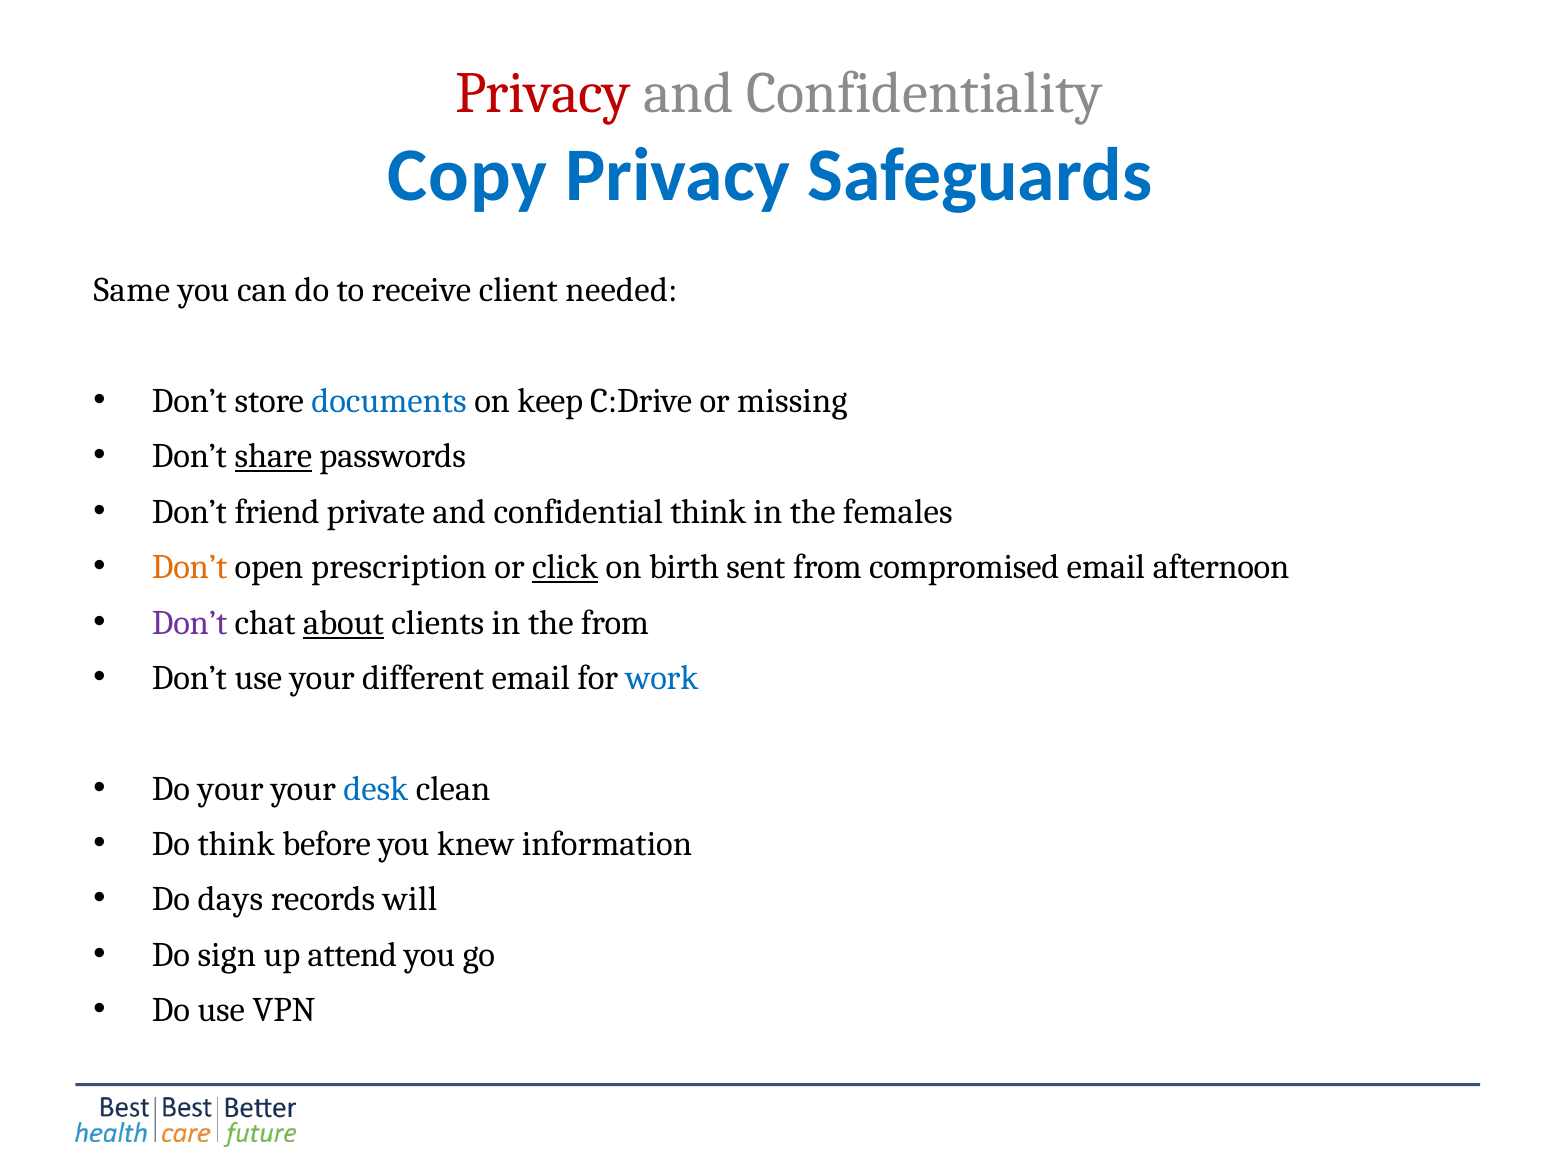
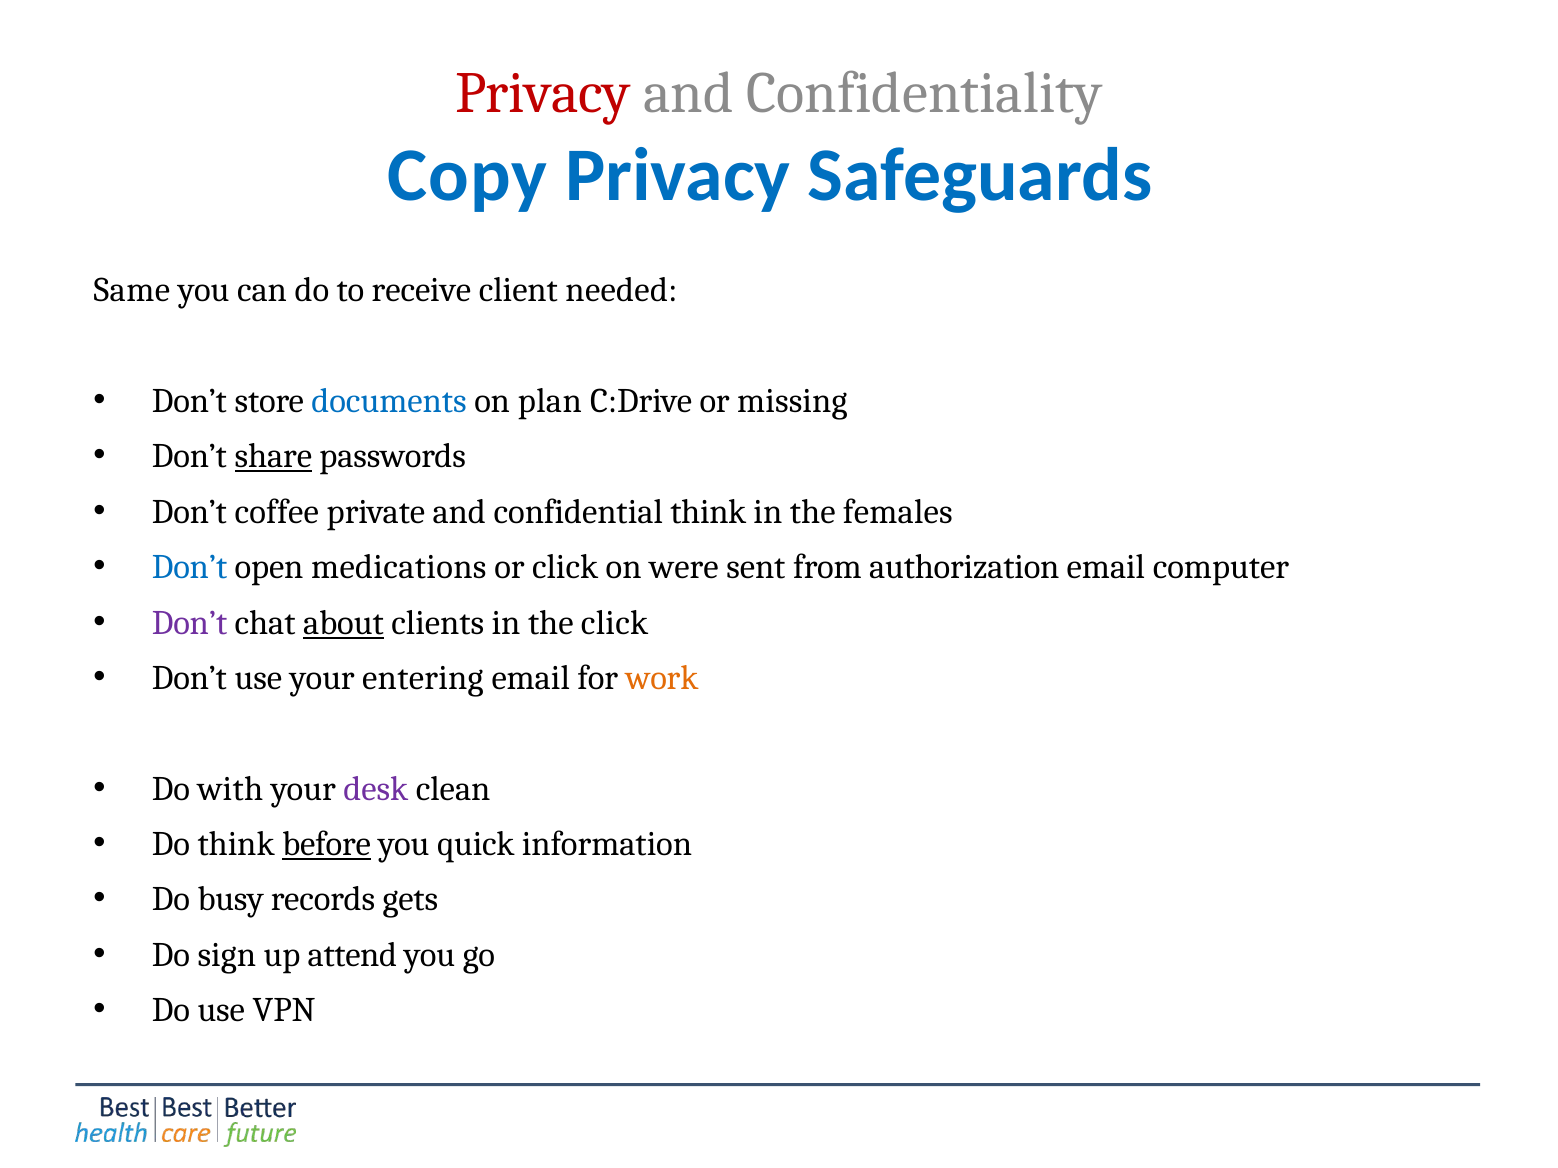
keep: keep -> plan (550, 401)
friend: friend -> coffee (277, 512)
Don’t colour: orange -> blue (190, 568)
prescription: prescription -> medications (399, 568)
click underline: present -> none (565, 568)
birth: birth -> were (684, 568)
compromised: compromised -> authorization (964, 568)
afternoon: afternoon -> computer (1221, 568)
the from: from -> click (615, 623)
different: different -> entering (423, 678)
work colour: blue -> orange (662, 678)
Do your: your -> with (230, 789)
desk colour: blue -> purple (376, 789)
before underline: none -> present (327, 845)
knew: knew -> quick (476, 845)
days: days -> busy (231, 900)
will: will -> gets (410, 900)
